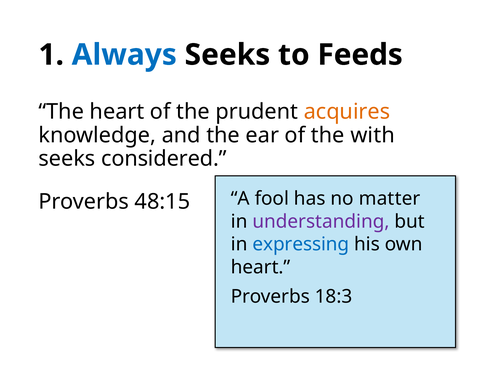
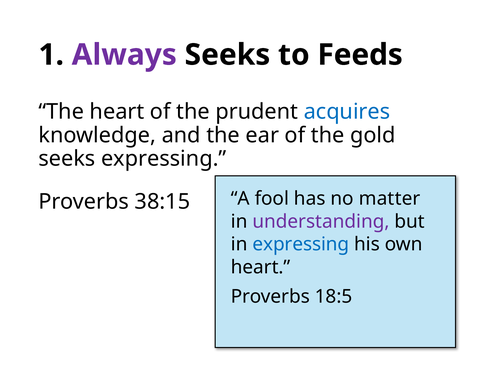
Always colour: blue -> purple (124, 55)
acquires colour: orange -> blue (347, 112)
with: with -> gold (373, 135)
seeks considered: considered -> expressing (164, 159)
48:15: 48:15 -> 38:15 (162, 202)
18:3: 18:3 -> 18:5 (334, 296)
